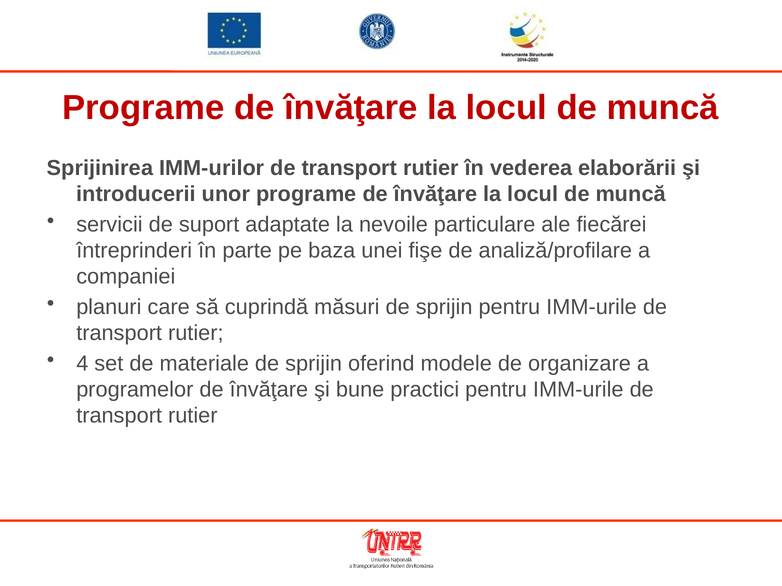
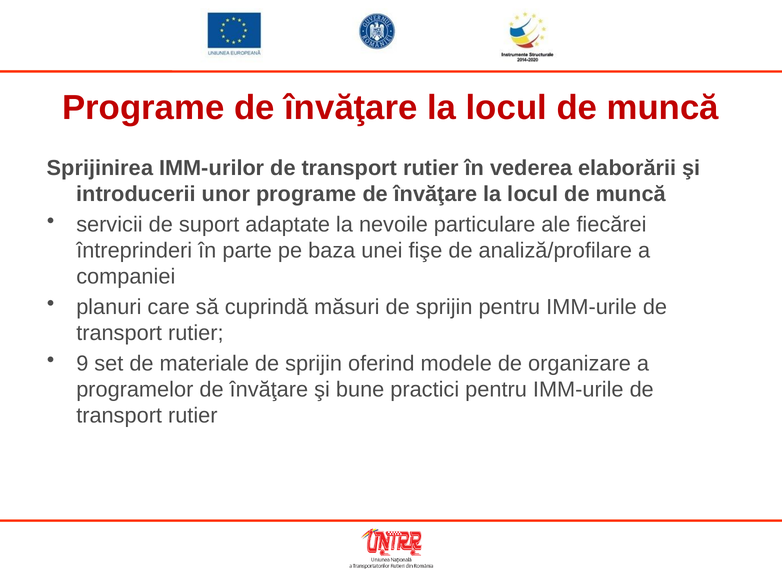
4: 4 -> 9 (82, 364)
